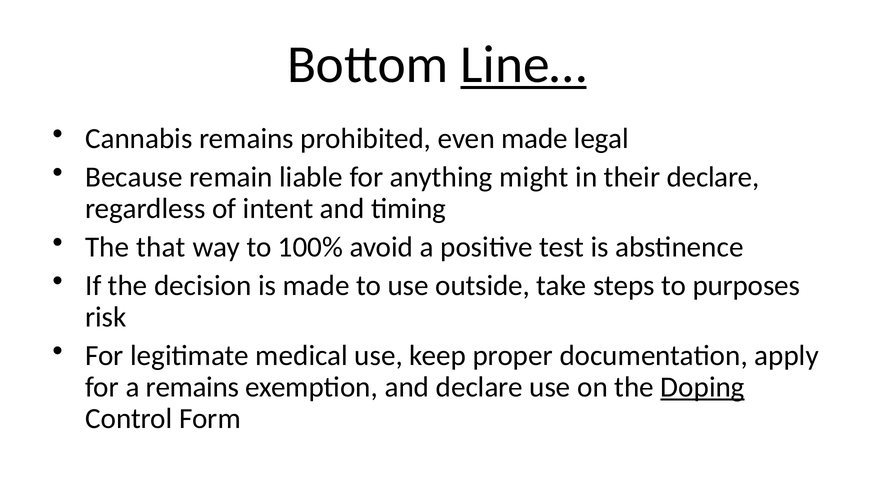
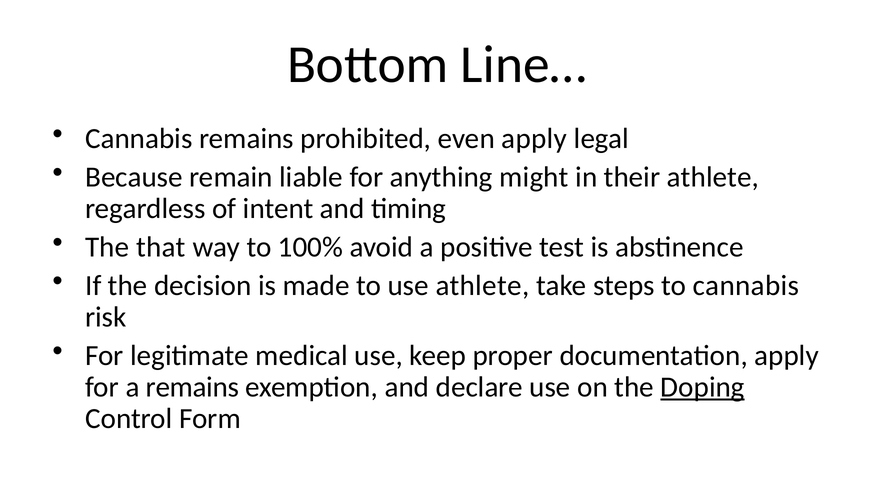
Line… underline: present -> none (524, 64)
even made: made -> apply (534, 139)
their declare: declare -> athlete (713, 177)
use outside: outside -> athlete (482, 285)
to purposes: purposes -> cannabis (746, 285)
